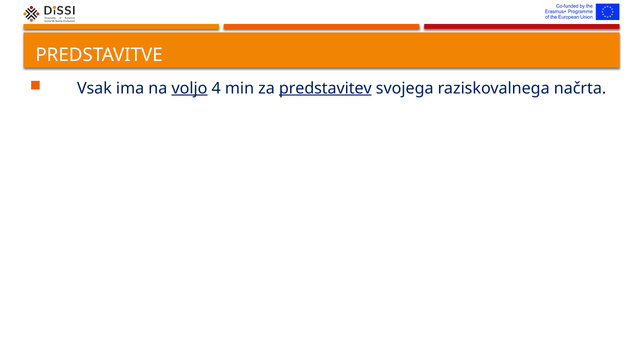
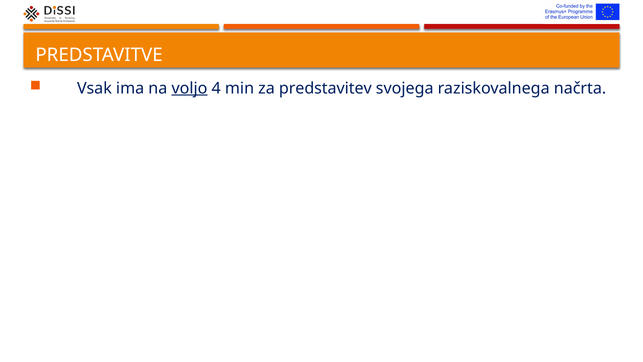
predstavitev underline: present -> none (325, 88)
